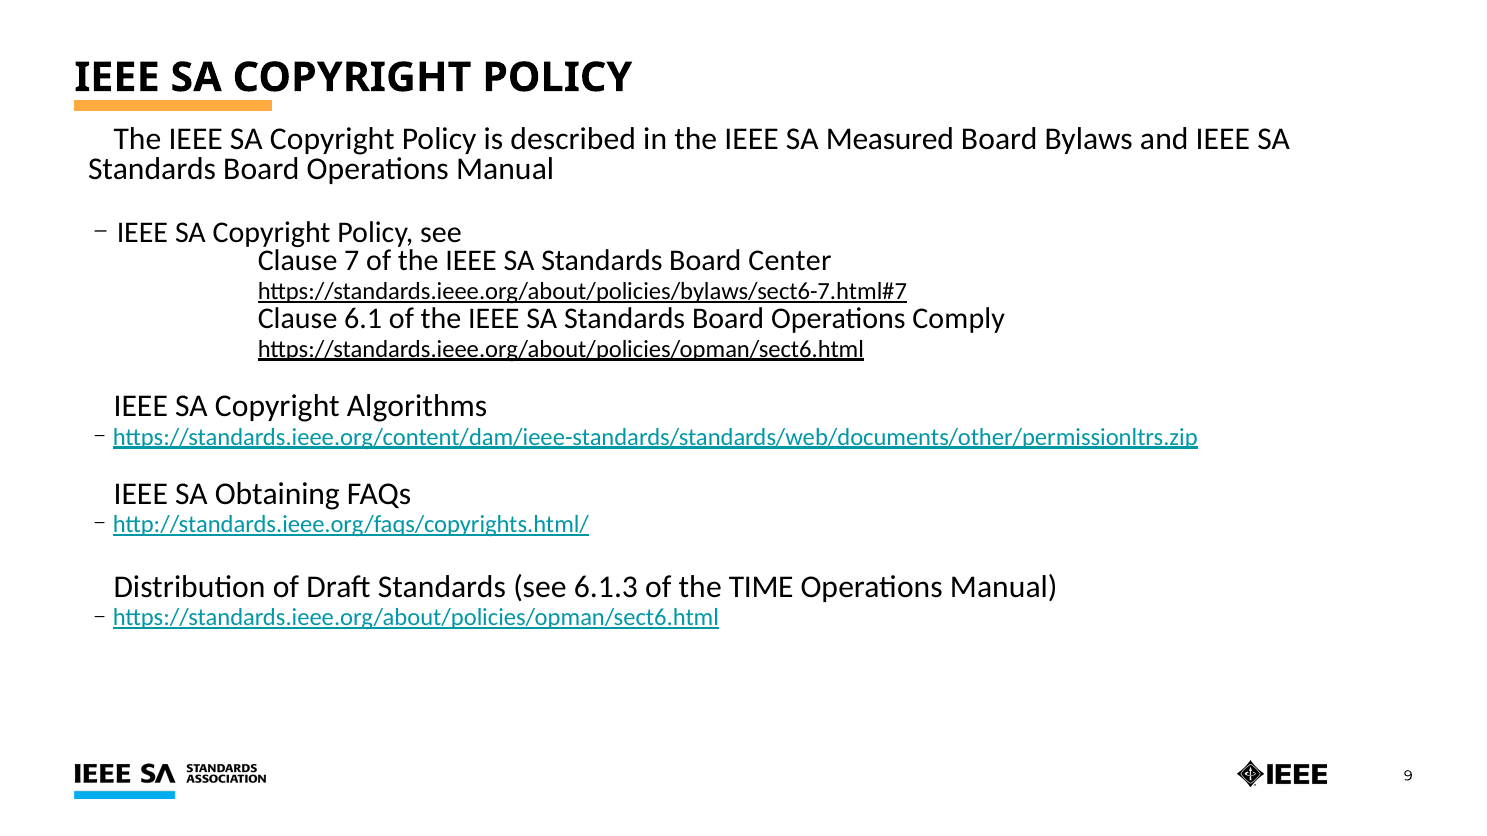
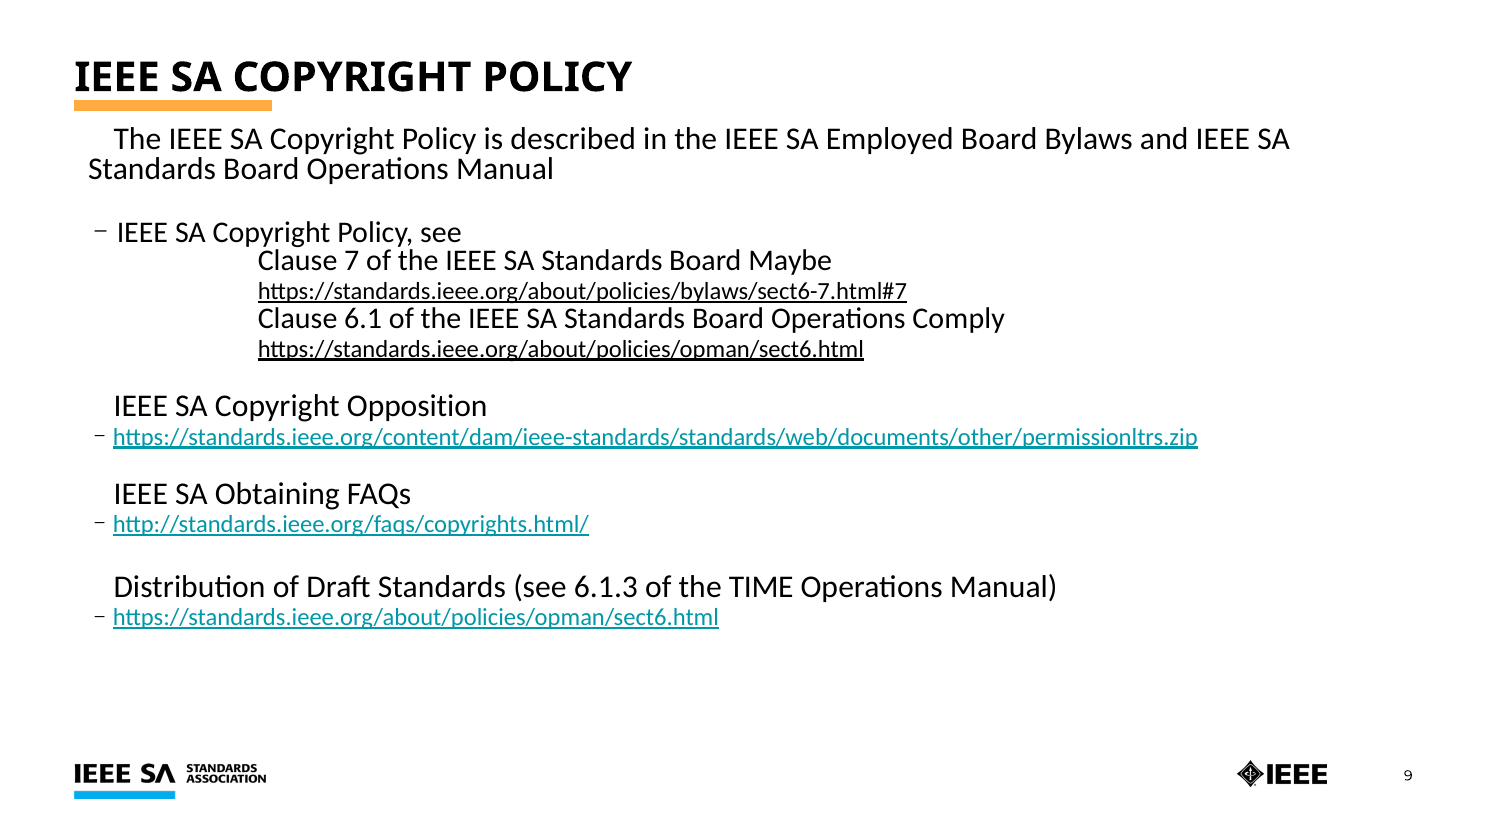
Measured: Measured -> Employed (890, 139)
Center: Center -> Maybe (790, 261)
Algorithms: Algorithms -> Opposition (417, 407)
